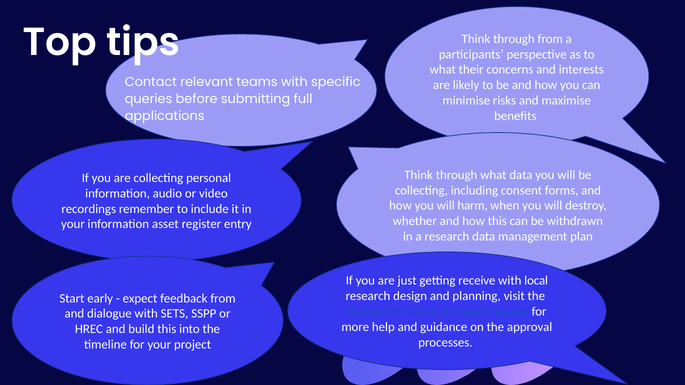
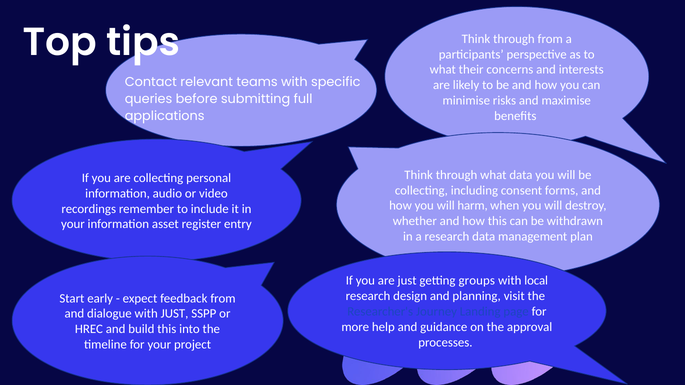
receive: receive -> groups (477, 281)
with SETS: SETS -> JUST (175, 314)
